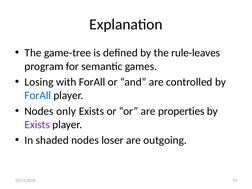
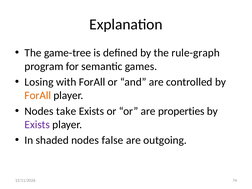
rule-leaves: rule-leaves -> rule-graph (196, 53)
ForAll colour: blue -> orange (38, 95)
only: only -> take (66, 111)
loser: loser -> false (112, 140)
